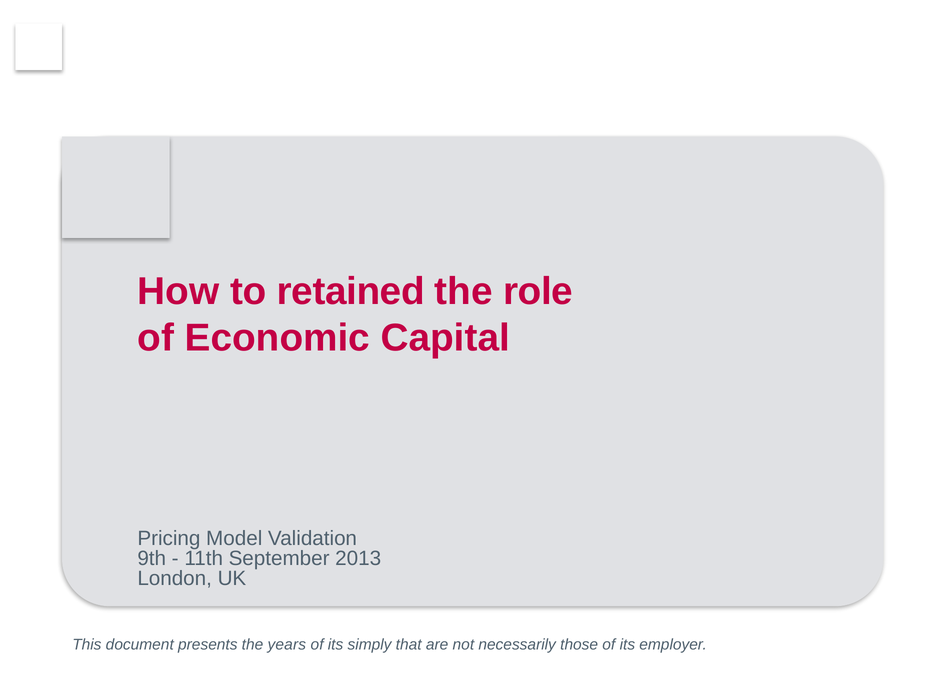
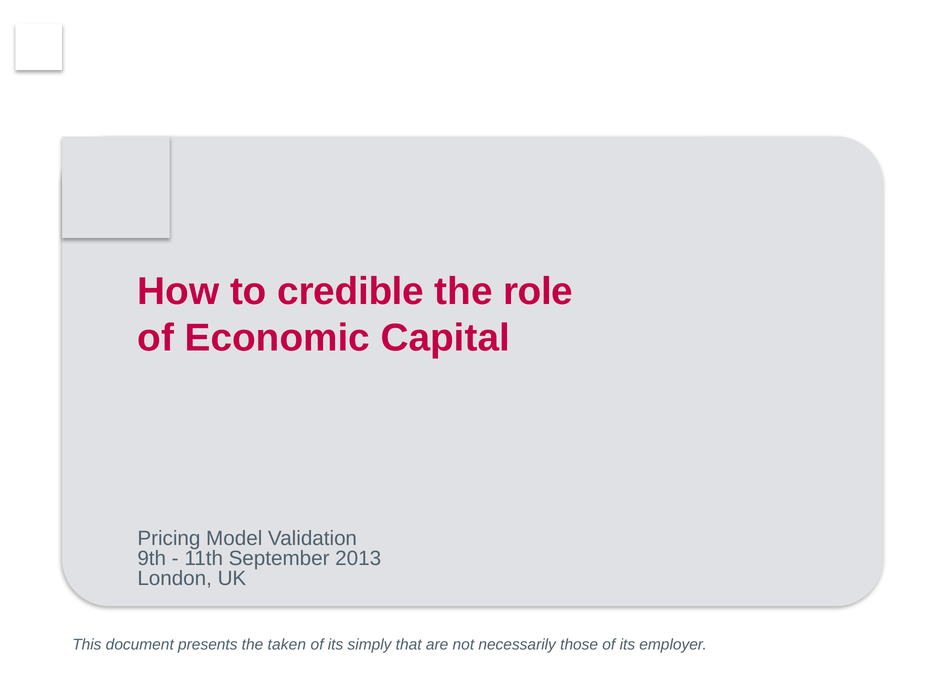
retained: retained -> credible (351, 291)
years: years -> taken (287, 645)
